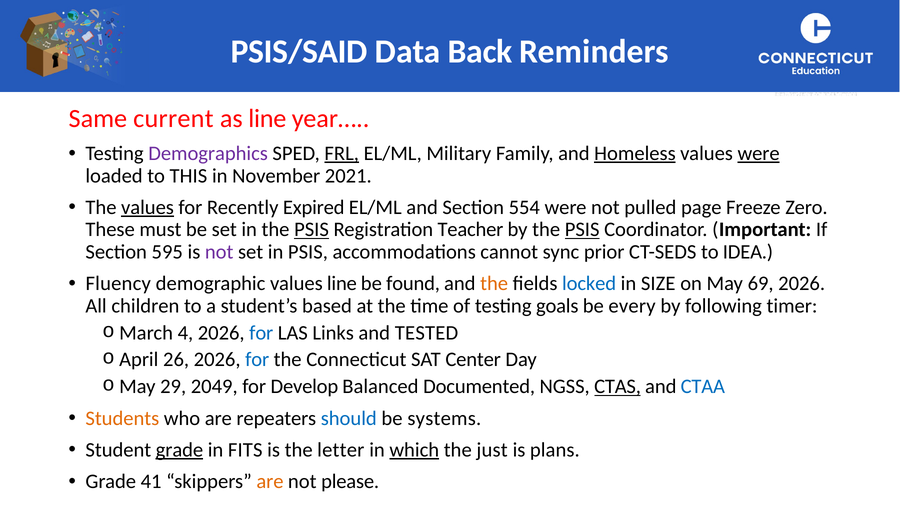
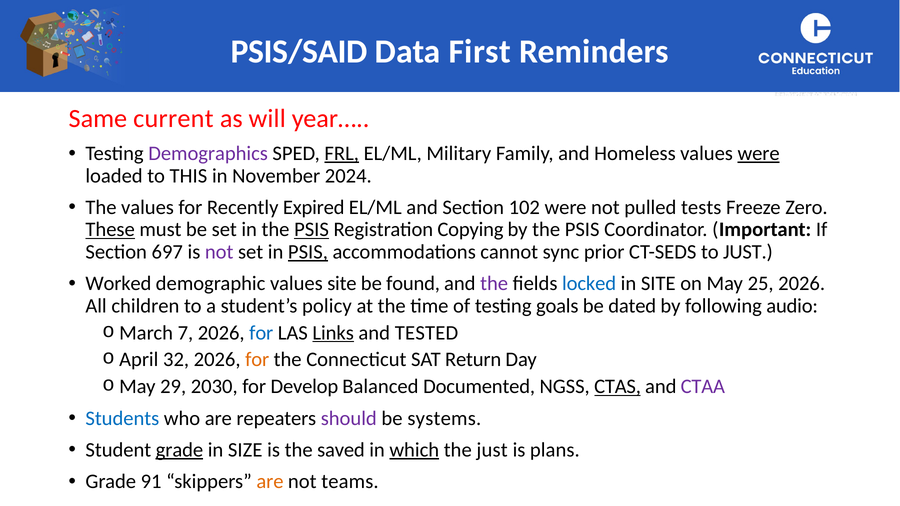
Back: Back -> First (480, 51)
as line: line -> will (267, 119)
Homeless underline: present -> none (635, 154)
2021: 2021 -> 2024 (348, 176)
values underline: present -> none (148, 207)
554: 554 -> 102 (524, 207)
page: page -> tests (701, 207)
These underline: none -> present (110, 230)
Teacher: Teacher -> Copying (470, 230)
PSIS underline: present -> none (582, 230)
595: 595 -> 697 (167, 252)
PSIS underline: none -> present (308, 252)
to IDEA: IDEA -> JUST (748, 252)
Fluency: Fluency -> Worked (118, 284)
values line: line -> site (342, 284)
the colour: orange -> purple (494, 284)
in SIZE: SIZE -> SITE (658, 284)
69: 69 -> 25 (761, 284)
based: based -> policy (327, 306)
every: every -> dated (632, 306)
timer: timer -> audio (792, 306)
4: 4 -> 7 (185, 333)
Links underline: none -> present (333, 333)
26: 26 -> 32 (176, 360)
for colour: blue -> orange (257, 360)
Center: Center -> Return (473, 360)
2049: 2049 -> 2030 (214, 387)
CTAA colour: blue -> purple (703, 387)
Students colour: orange -> blue (122, 418)
should colour: blue -> purple (349, 418)
FITS: FITS -> SIZE (245, 450)
letter: letter -> saved (341, 450)
41: 41 -> 91 (151, 482)
please: please -> teams (350, 482)
